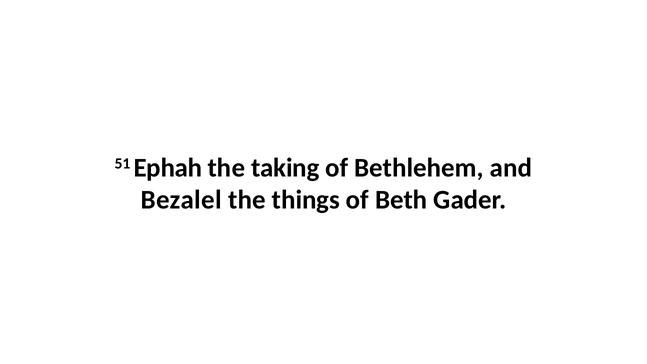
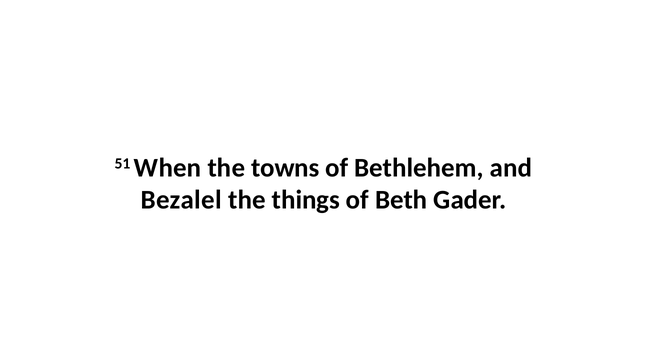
Ephah: Ephah -> When (168, 168)
taking: taking -> towns (285, 168)
